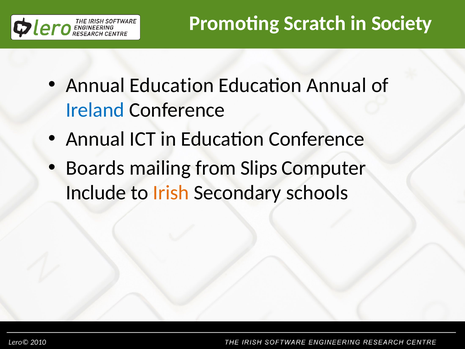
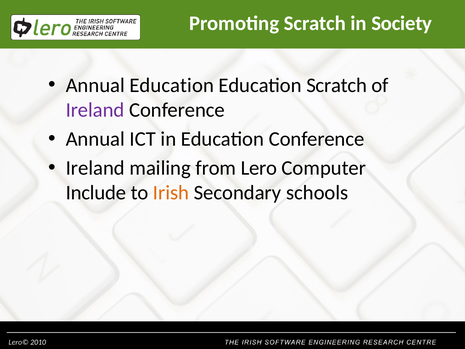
Education Annual: Annual -> Scratch (337, 85)
Ireland colour: blue -> purple (95, 110)
Boards: Boards -> Ireland (95, 168)
Slips: Slips -> Lero (259, 168)
